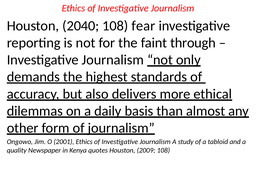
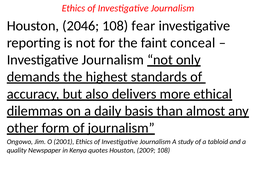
2040: 2040 -> 2046 (81, 26)
through: through -> conceal (193, 43)
